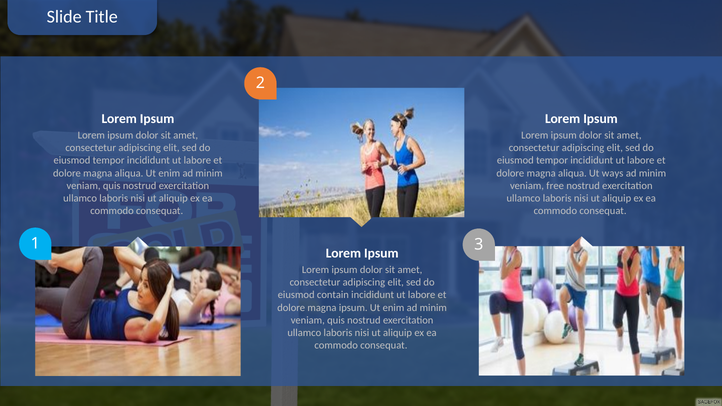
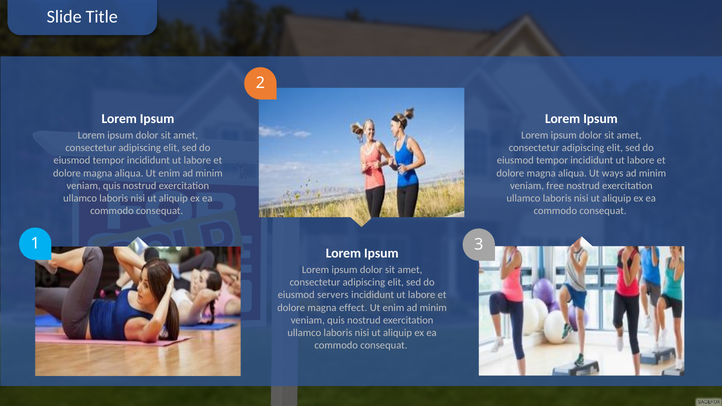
contain: contain -> servers (333, 295)
magna ipsum: ipsum -> effect (353, 308)
